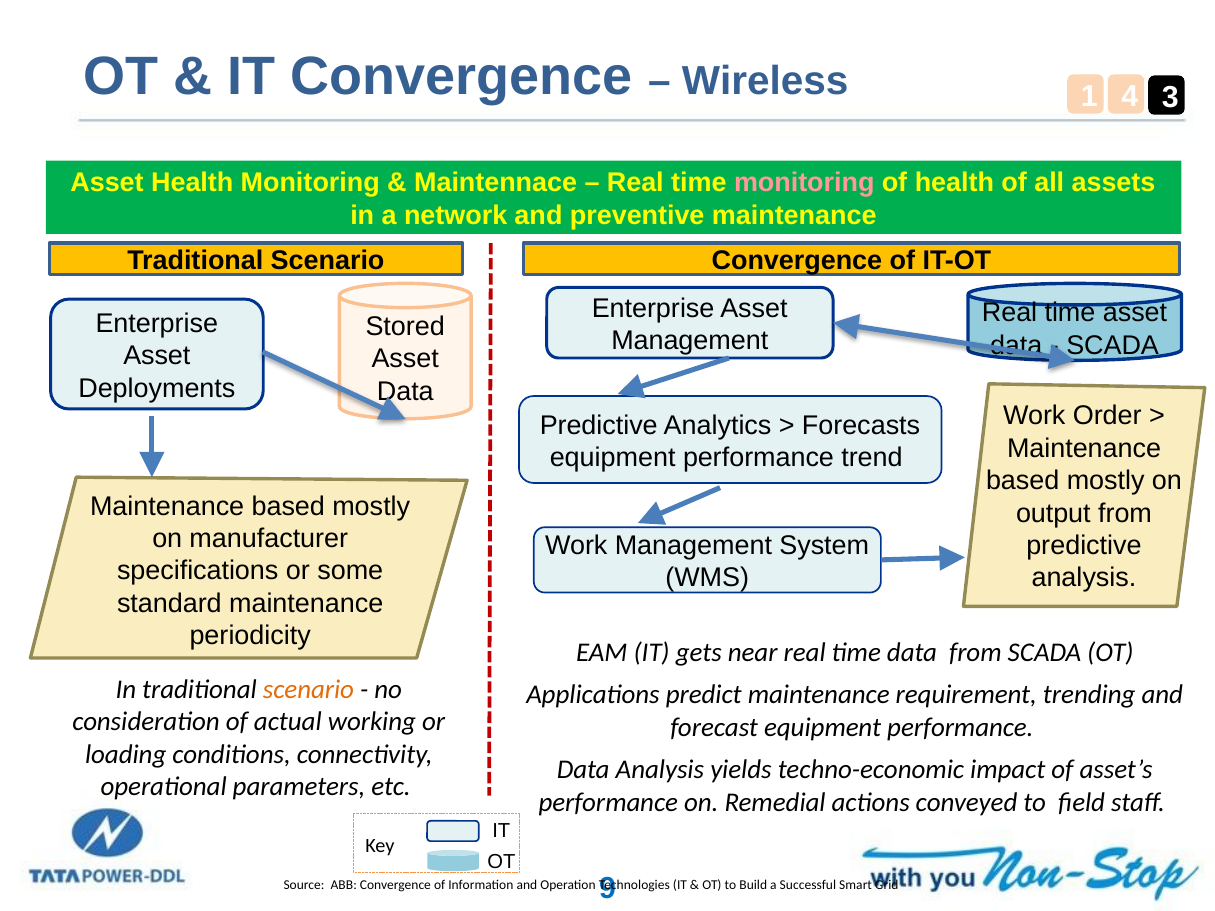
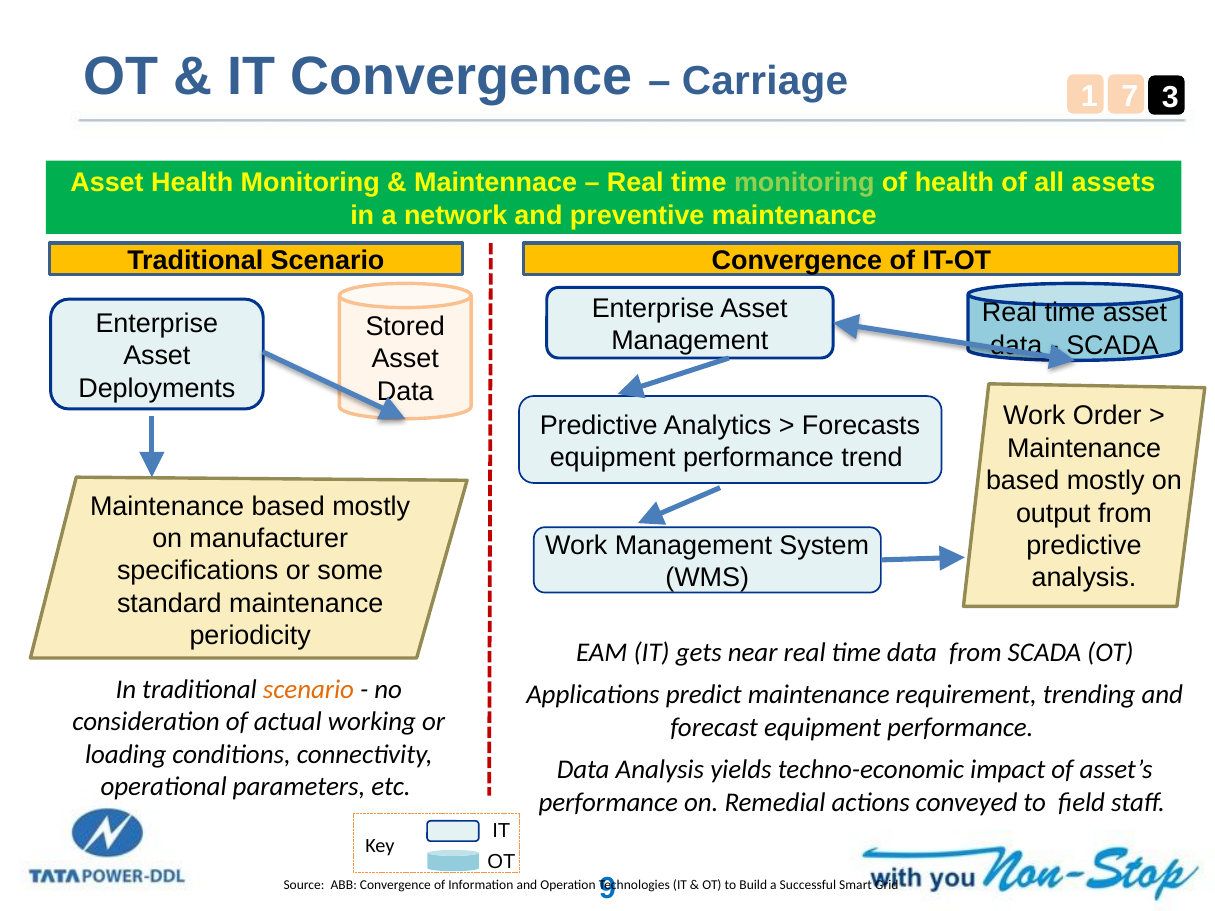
Wireless: Wireless -> Carriage (765, 81)
4: 4 -> 7 (1130, 96)
monitoring colour: pink -> light green (804, 183)
